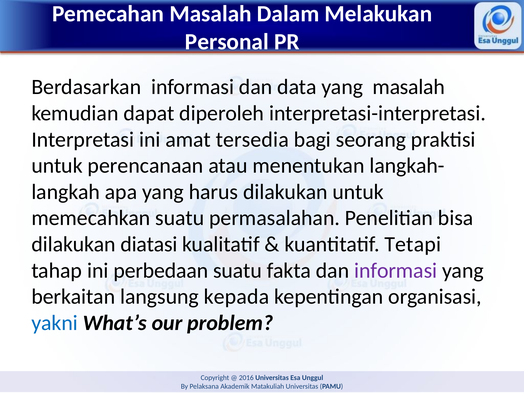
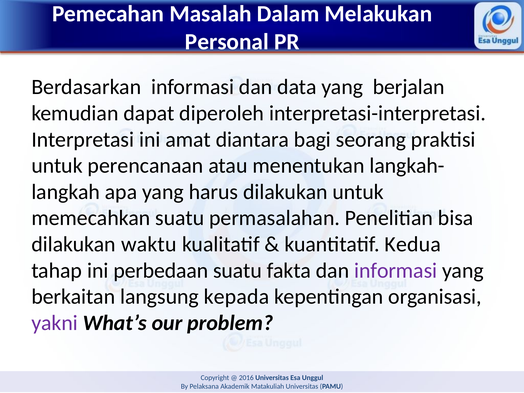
yang masalah: masalah -> berjalan (409, 87)
tersedia: tersedia -> diantara (252, 139)
diatasi: diatasi -> waktu (149, 244)
Tetapi: Tetapi -> Kedua (413, 244)
yakni colour: blue -> purple (55, 323)
